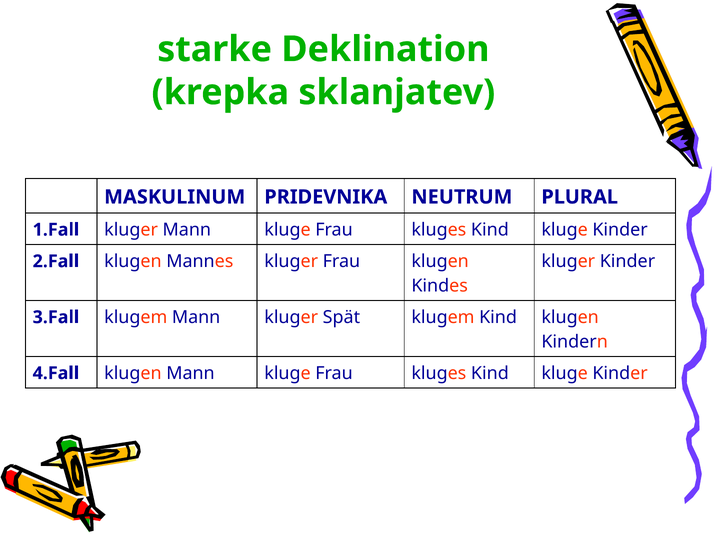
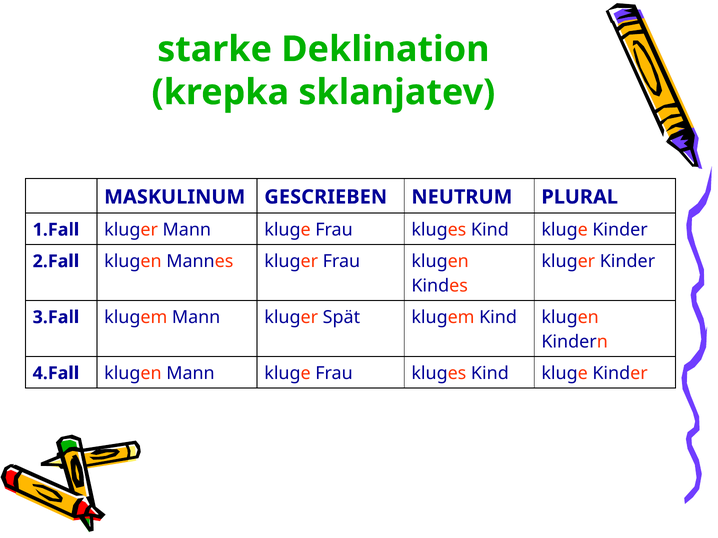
PRIDEVNIKA: PRIDEVNIKA -> GESCRIEBEN (326, 197)
